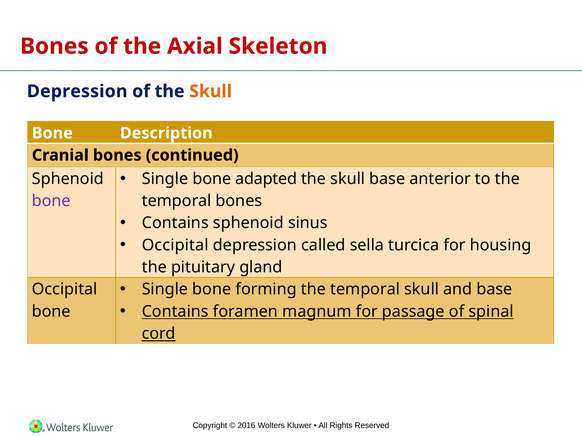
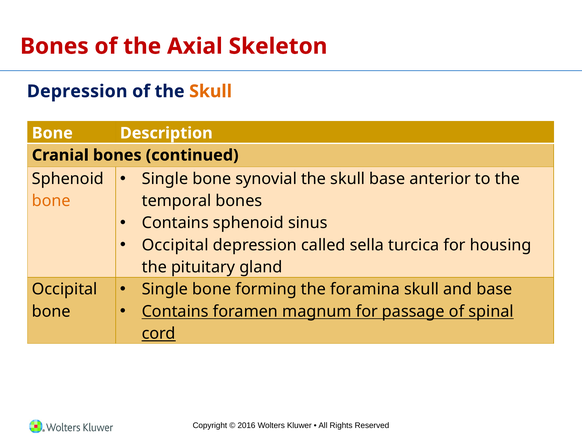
adapted: adapted -> synovial (266, 179)
bone colour: purple -> orange (51, 201)
forming the temporal: temporal -> foramina (365, 290)
